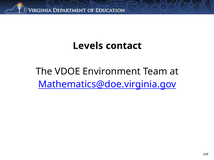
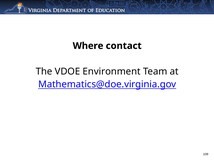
Levels: Levels -> Where (88, 46)
